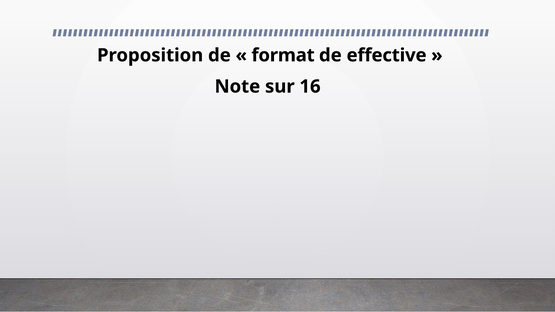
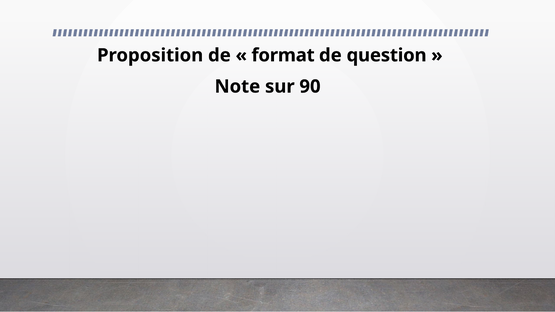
effective: effective -> question (387, 55)
16: 16 -> 90 (310, 87)
